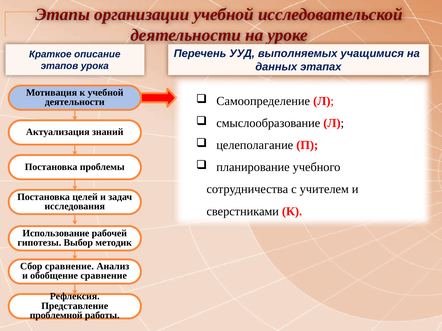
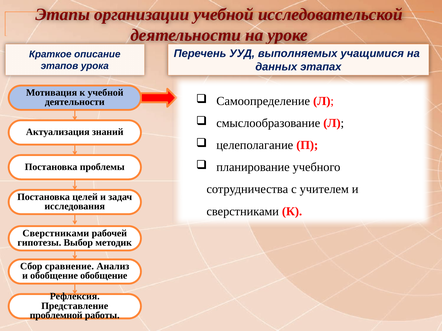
Использование: Использование -> Сверстниками (56, 233)
обобщение сравнение: сравнение -> обобщение (104, 276)
